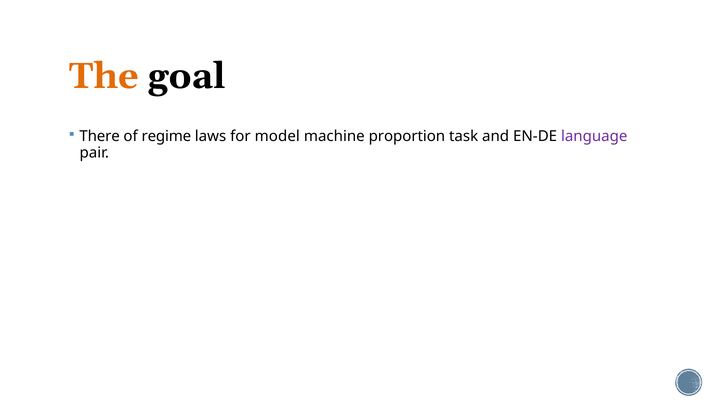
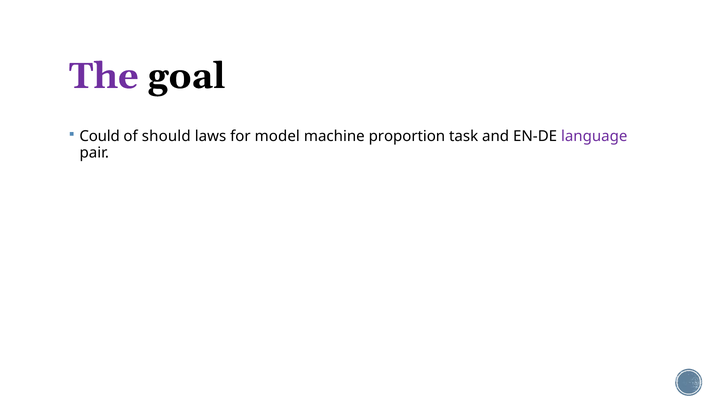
The colour: orange -> purple (104, 76)
There: There -> Could (100, 136)
regime: regime -> should (166, 136)
